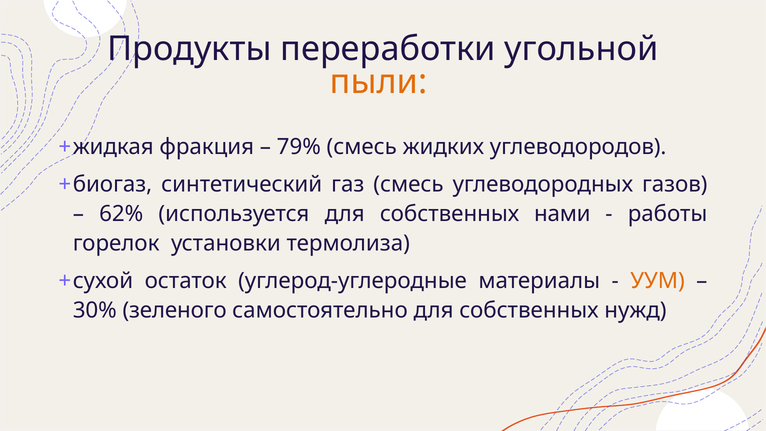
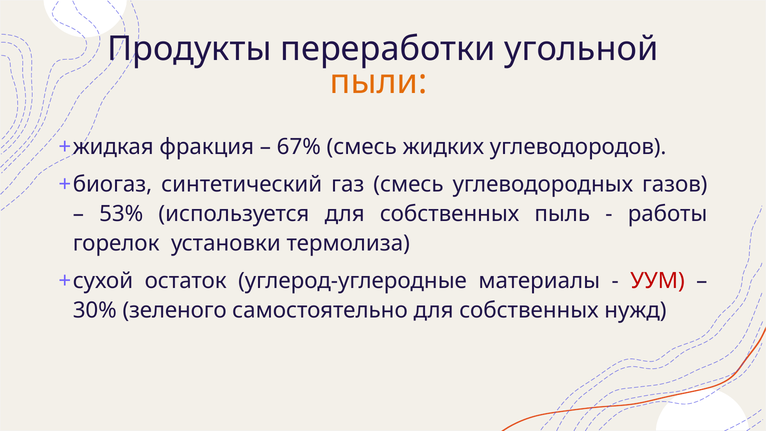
79%: 79% -> 67% (299, 147)
62%: 62% -> 53% (121, 214)
нами: нами -> пыль (562, 214)
УУМ colour: orange -> red (658, 281)
